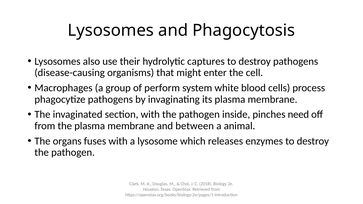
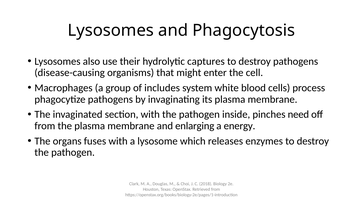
perform: perform -> includes (162, 88)
between: between -> enlarging (195, 126)
animal: animal -> energy (240, 126)
